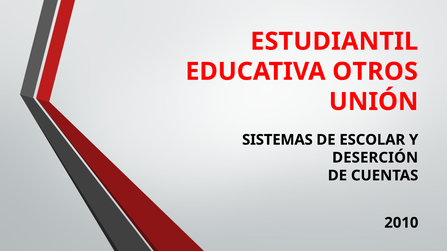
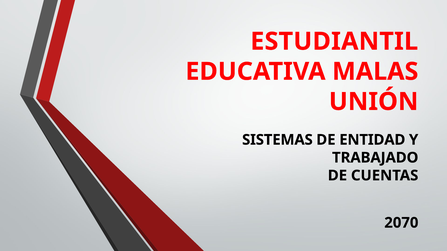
OTROS: OTROS -> MALAS (375, 72)
ESCOLAR: ESCOLAR -> ENTIDAD (372, 140)
DESERCIÓN: DESERCIÓN -> TRABAJADO (375, 158)
2010: 2010 -> 2070 (401, 223)
